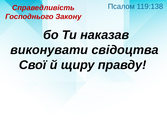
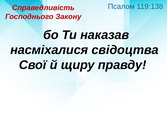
виконувати: виконувати -> насміхалися (49, 50)
